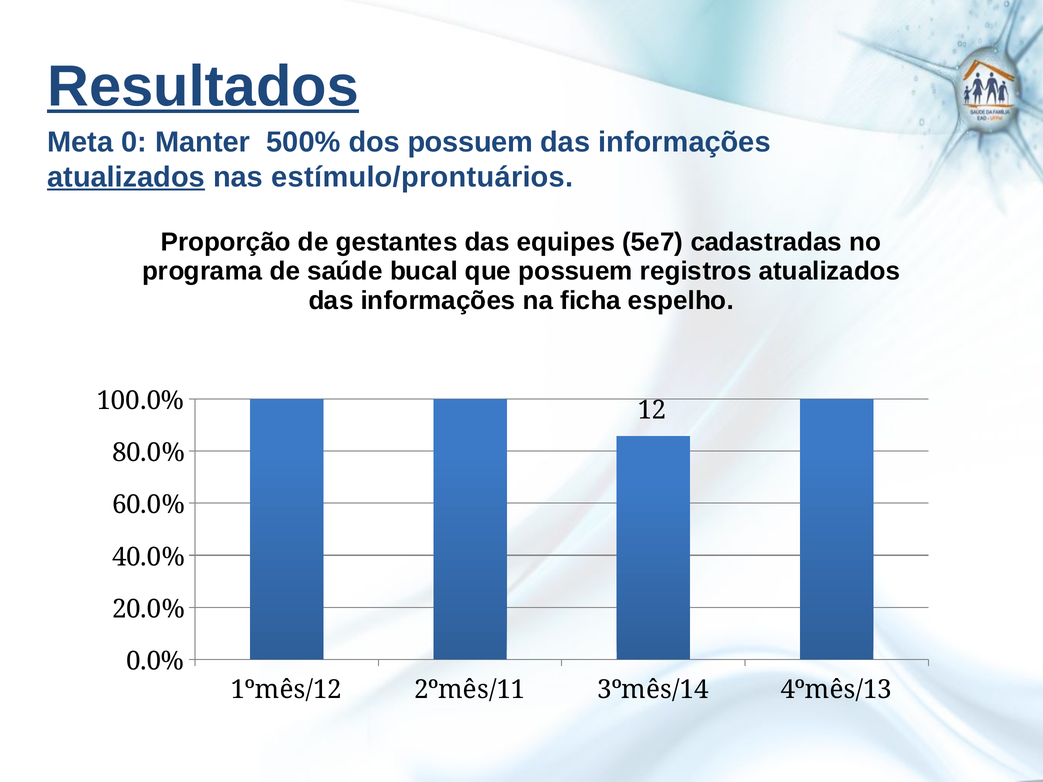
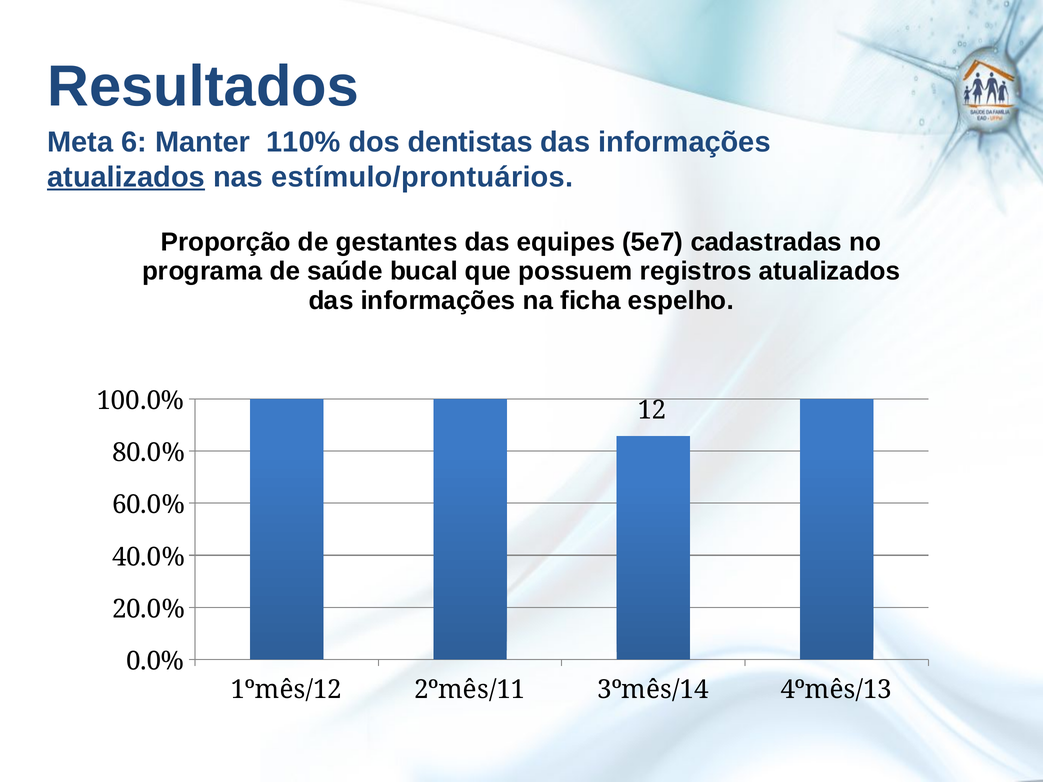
Resultados underline: present -> none (203, 86)
0: 0 -> 6 (134, 142)
500%: 500% -> 110% (303, 142)
dos possuem: possuem -> dentistas (470, 142)
